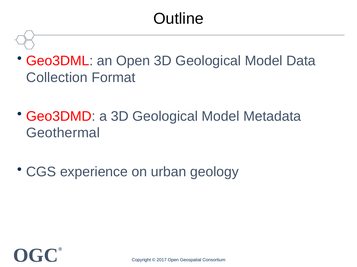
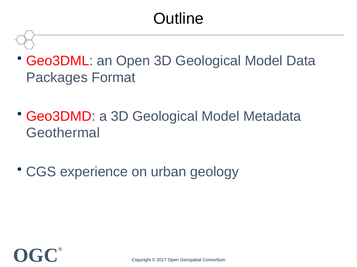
Collection: Collection -> Packages (57, 78)
